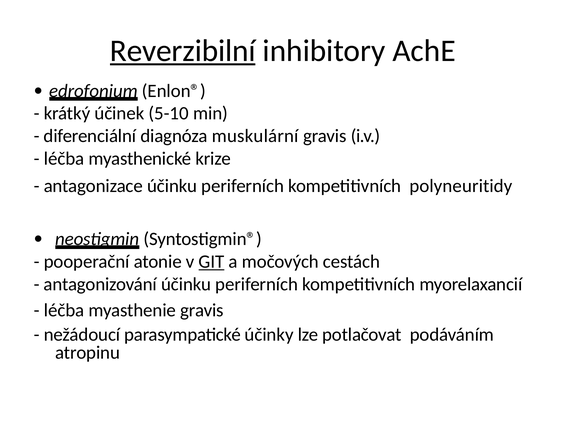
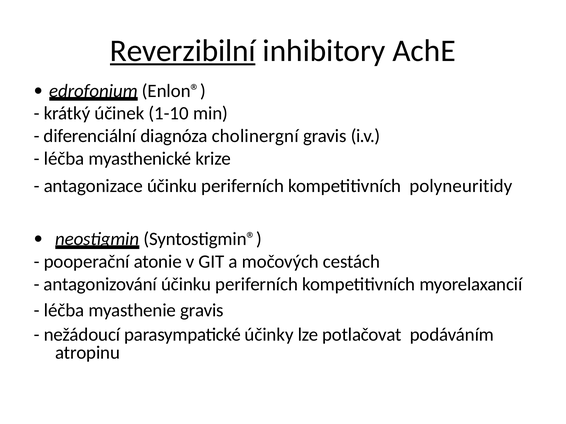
5-10: 5-10 -> 1-10 (169, 114)
muskulární: muskulární -> cholinergní (255, 136)
GIT underline: present -> none (212, 262)
